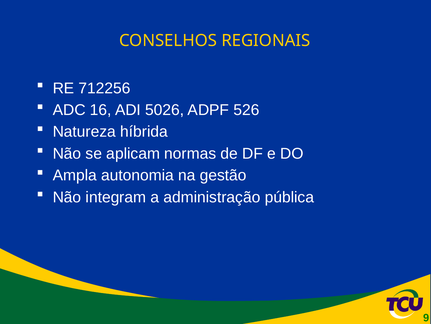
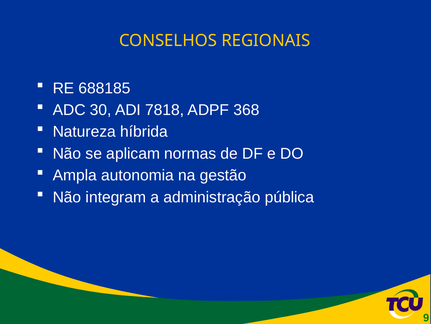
712256: 712256 -> 688185 (105, 88)
16: 16 -> 30 (101, 110)
5026: 5026 -> 7818 (165, 110)
526: 526 -> 368 (246, 110)
